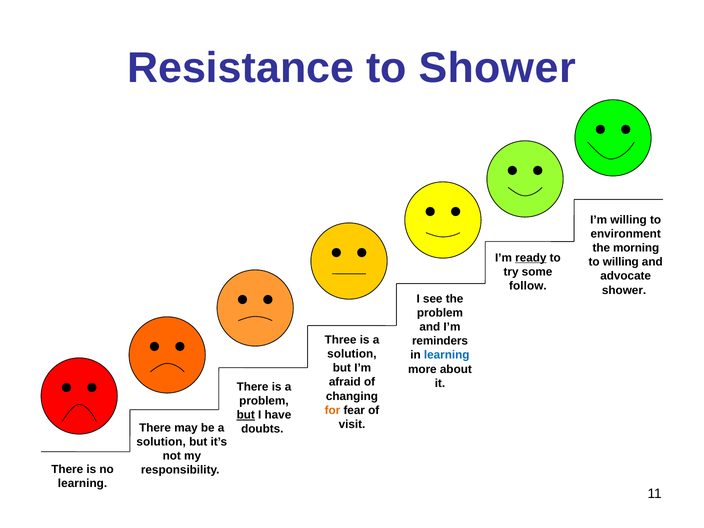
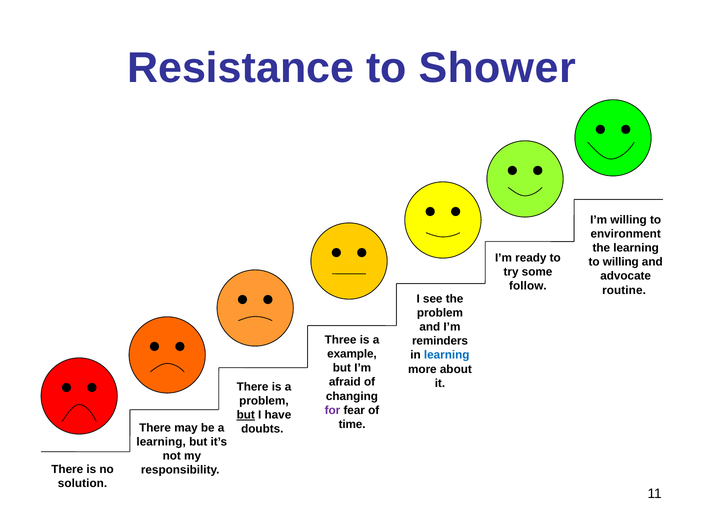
the morning: morning -> learning (636, 248)
ready underline: present -> none (531, 258)
shower: shower -> routine (624, 290)
solution: solution -> example (352, 354)
for colour: orange -> purple (332, 410)
visit: visit -> time (352, 424)
solution: solution -> learning (161, 442)
learning: learning -> solution (83, 483)
